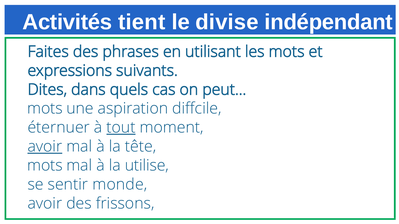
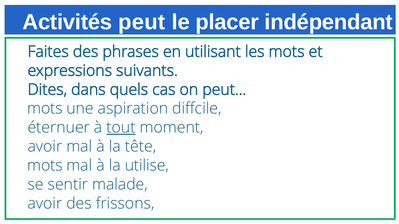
Activités tient: tient -> peut (142, 22)
divise: divise -> placer (227, 22)
avoir underline: present -> none (45, 147)
monde: monde -> malade (120, 185)
